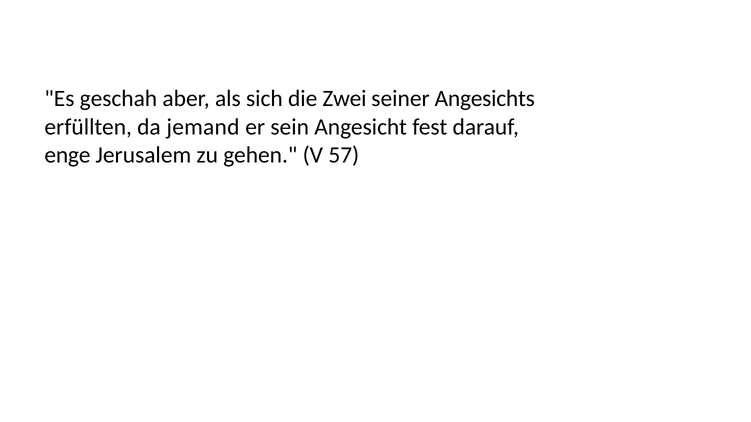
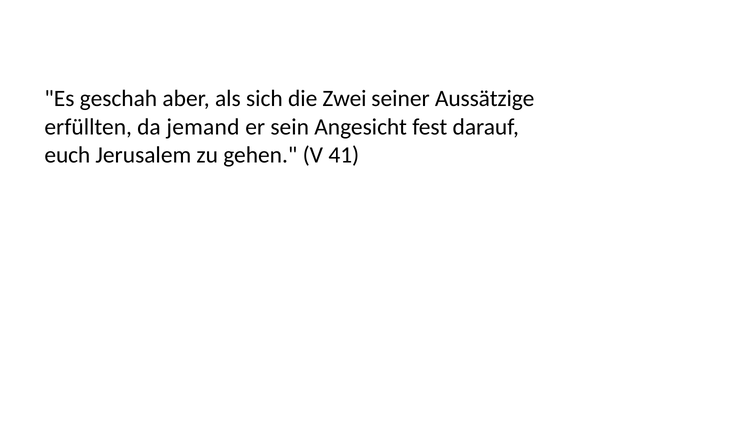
Angesichts: Angesichts -> Aussätzige (485, 99)
enge: enge -> euch (67, 155)
57: 57 -> 41 (344, 155)
